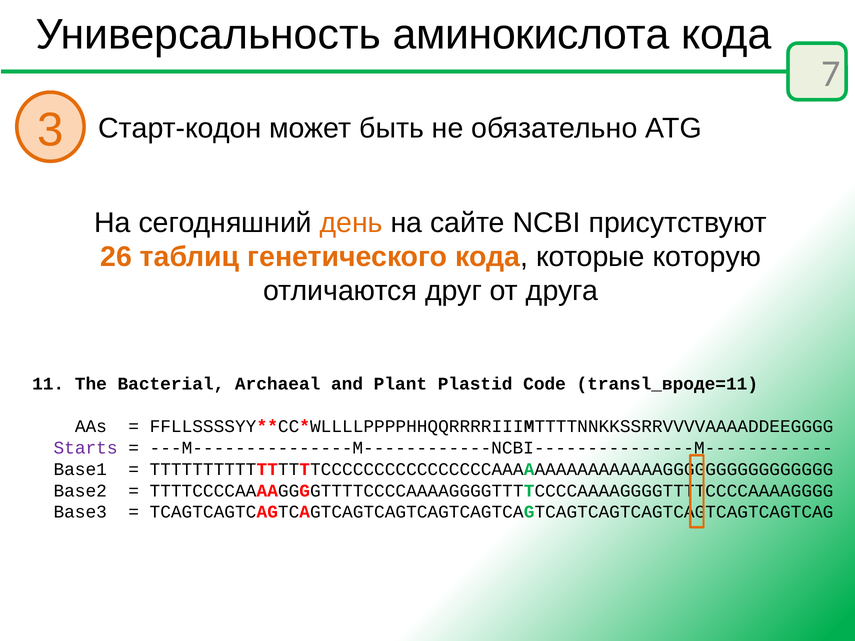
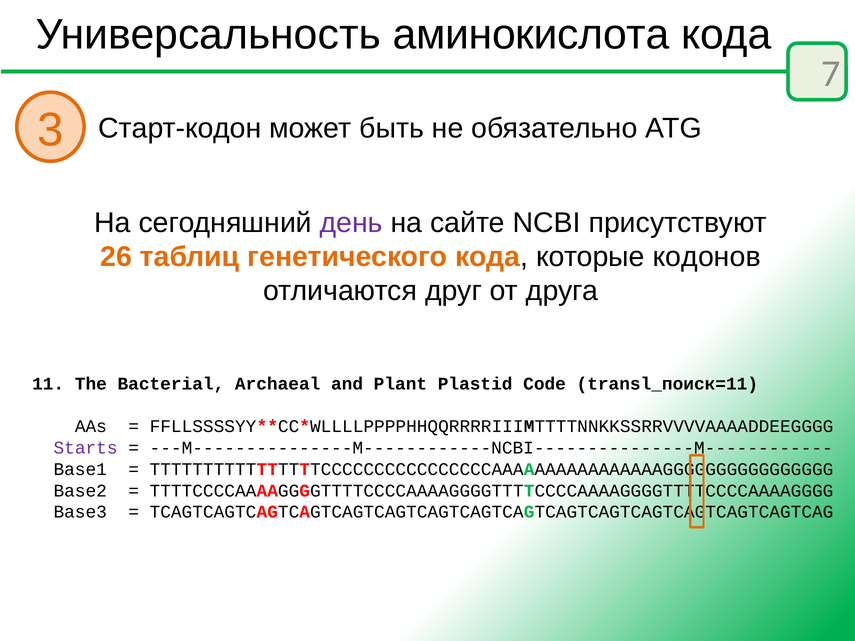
день colour: orange -> purple (351, 223)
которую: которую -> кодонов (707, 257)
transl_вроде=11: transl_вроде=11 -> transl_поиск=11 (667, 384)
